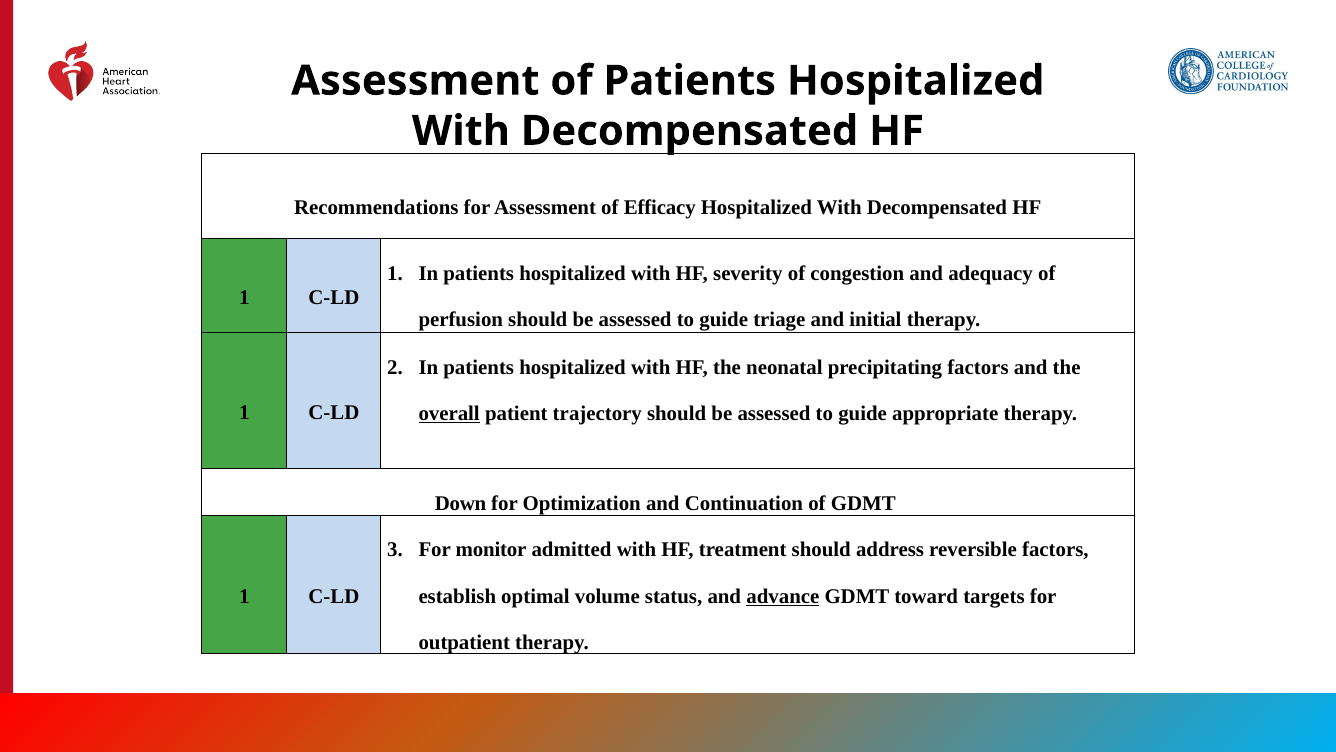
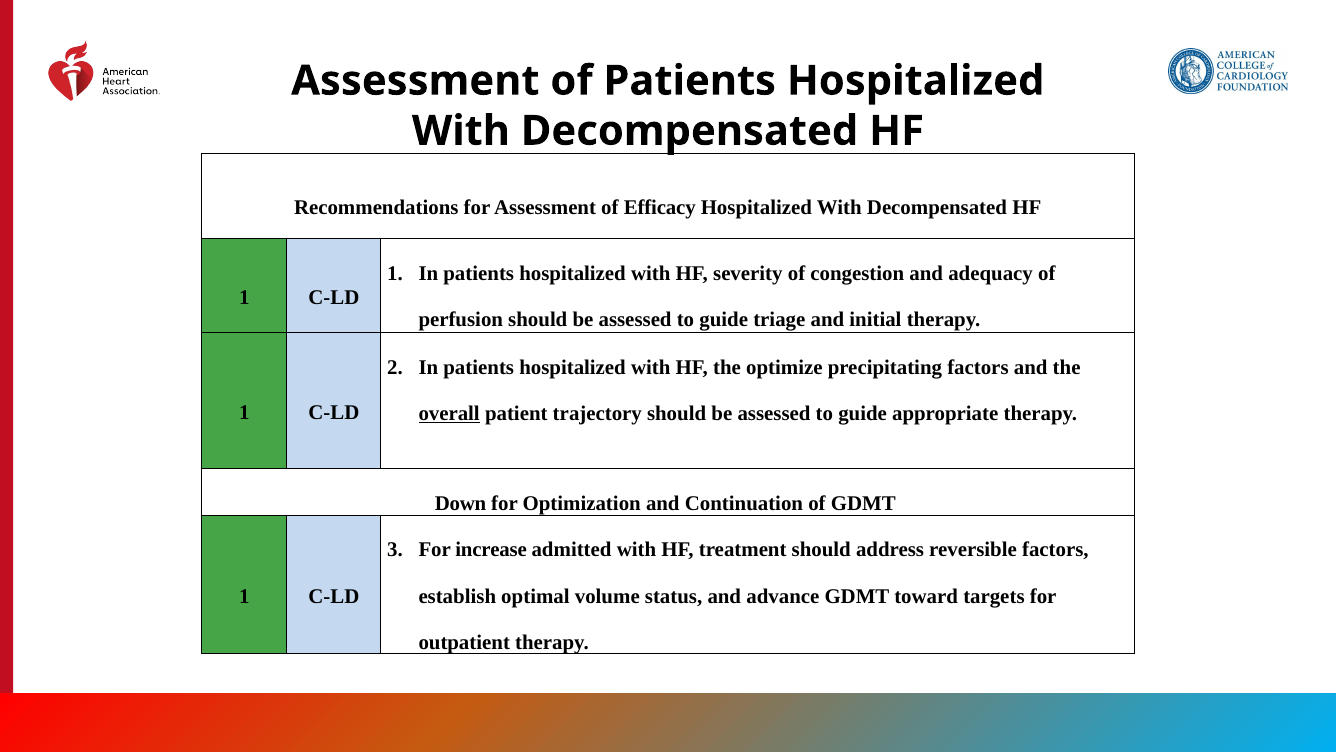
neonatal: neonatal -> optimize (784, 367)
monitor: monitor -> increase (491, 550)
advance underline: present -> none (783, 596)
